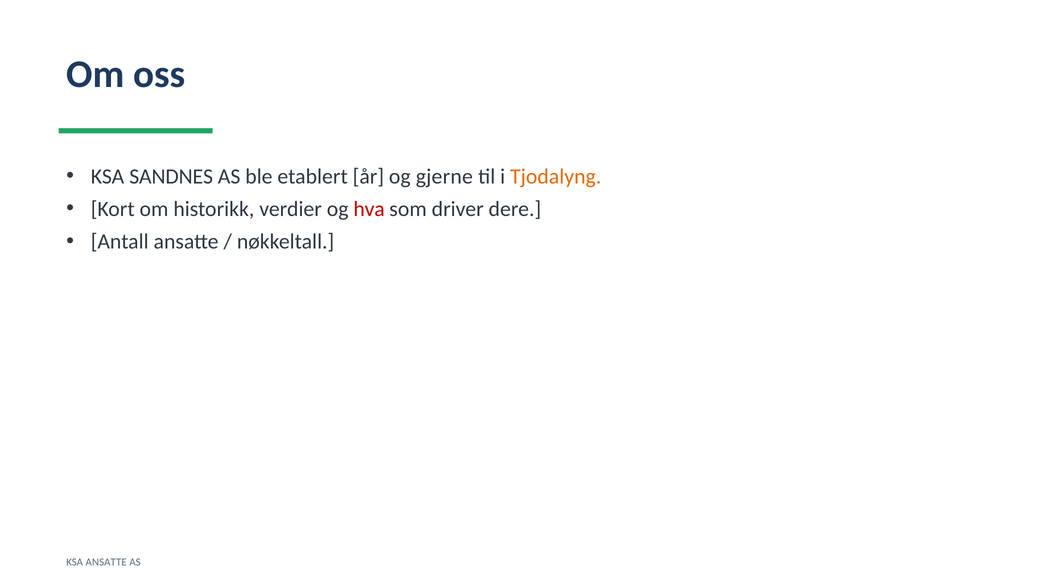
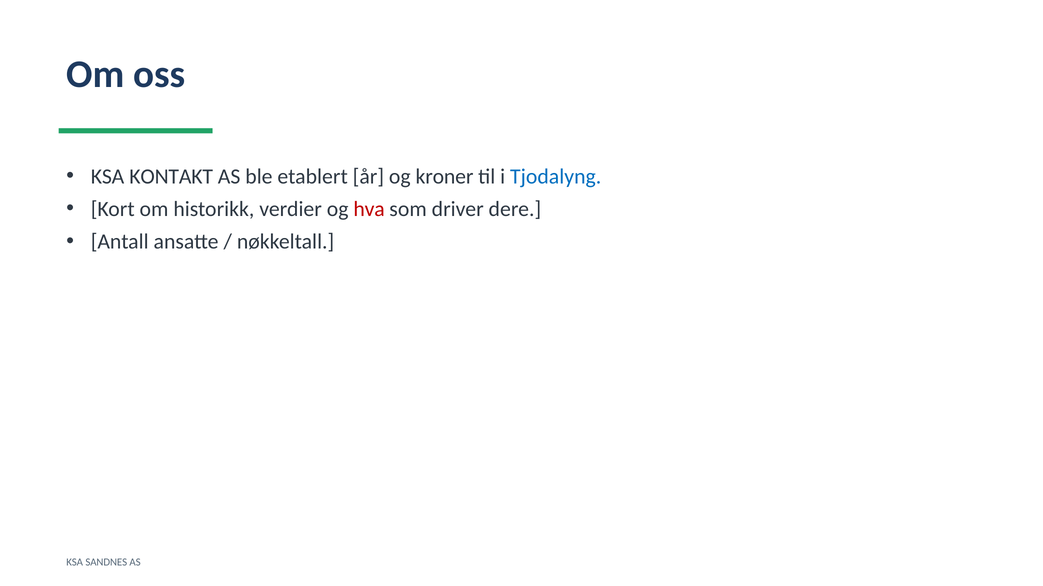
SANDNES: SANDNES -> KONTAKT (171, 177)
gjerne: gjerne -> kroner (445, 177)
Tjodalyng colour: orange -> blue (556, 177)
KSA ANSATTE: ANSATTE -> SANDNES (106, 563)
